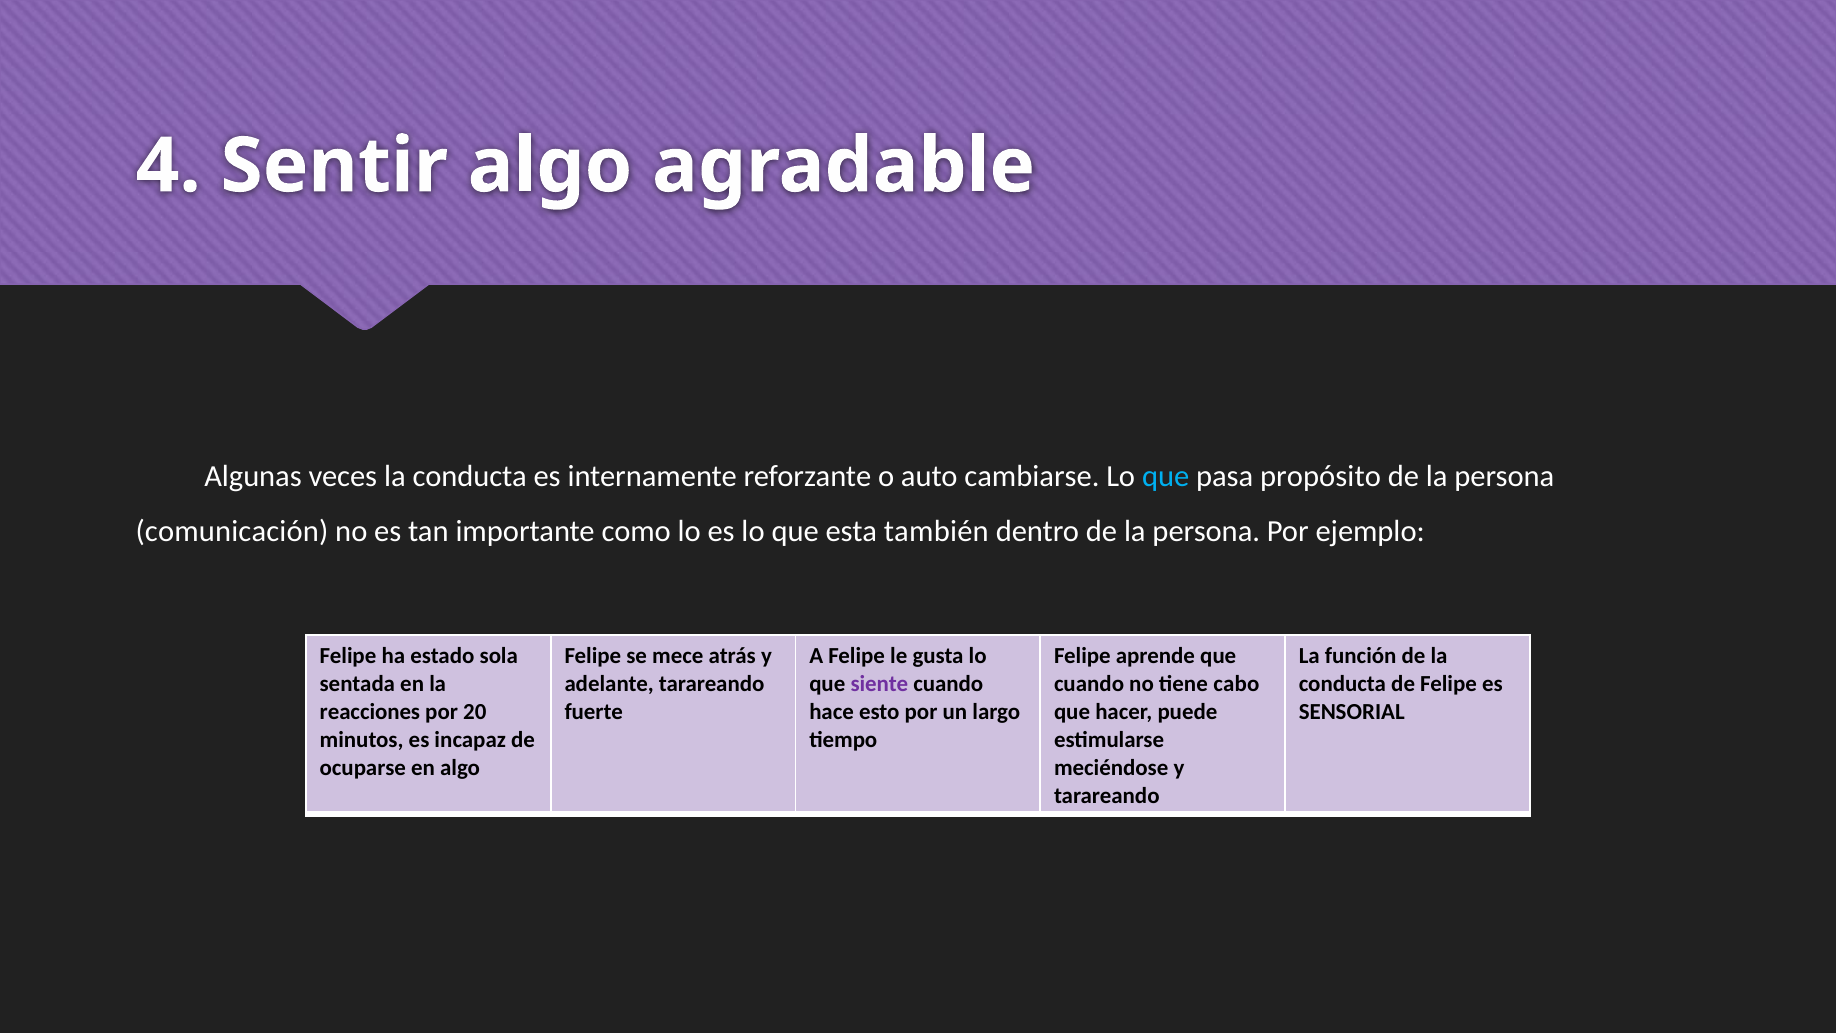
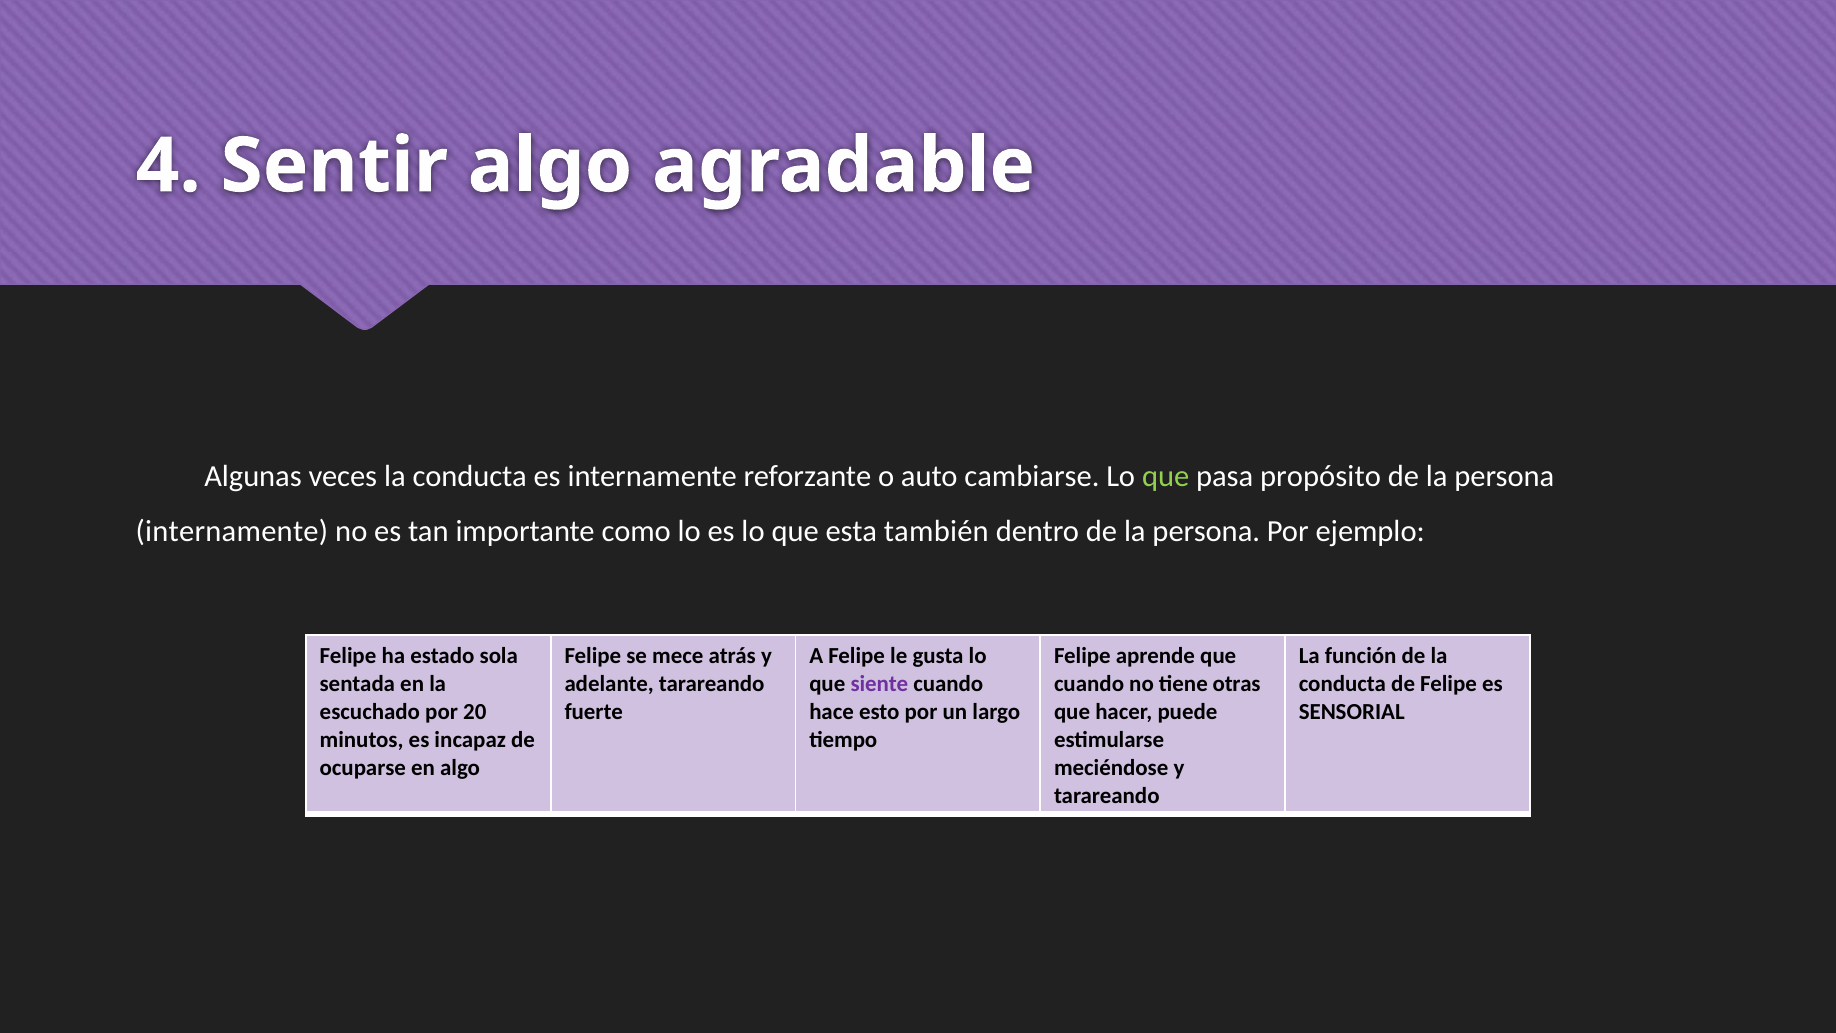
que colour: light blue -> light green (1166, 477)
comunicación: comunicación -> internamente (232, 532)
cabo: cabo -> otras (1237, 684)
reacciones: reacciones -> escuchado (370, 712)
